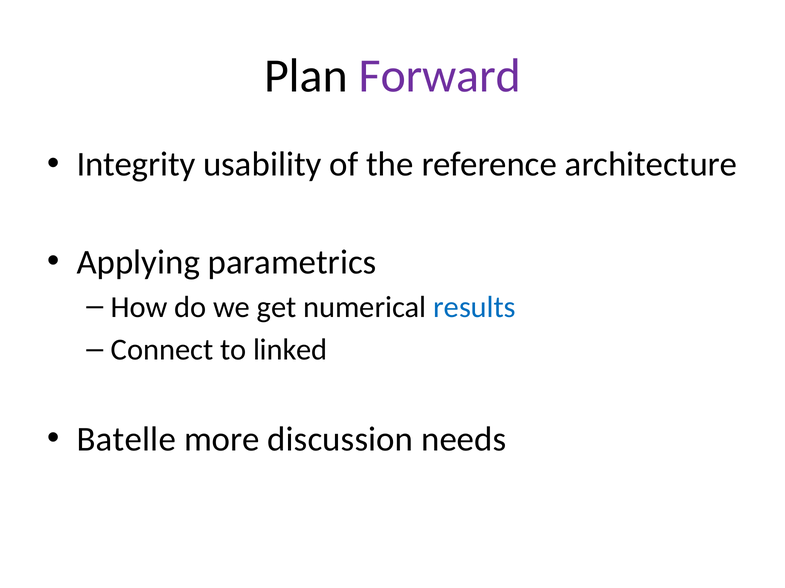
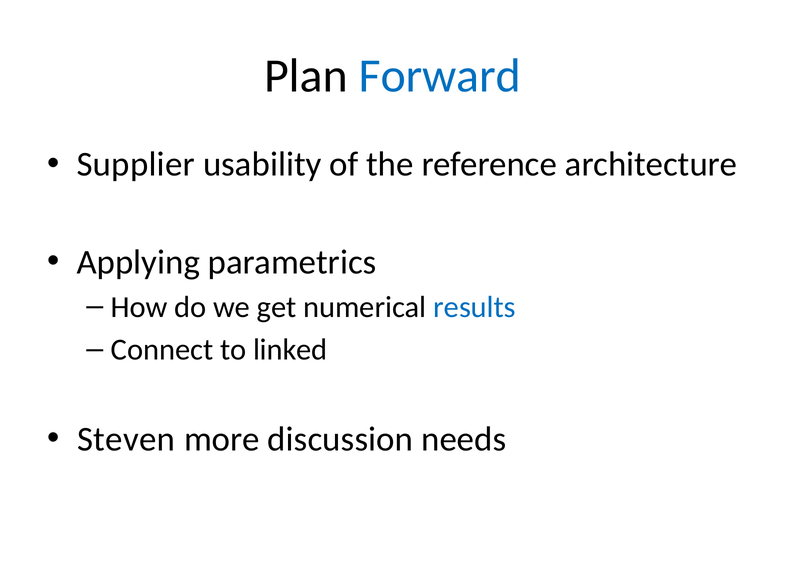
Forward colour: purple -> blue (440, 76)
Integrity: Integrity -> Supplier (136, 165)
Batelle: Batelle -> Steven (126, 440)
